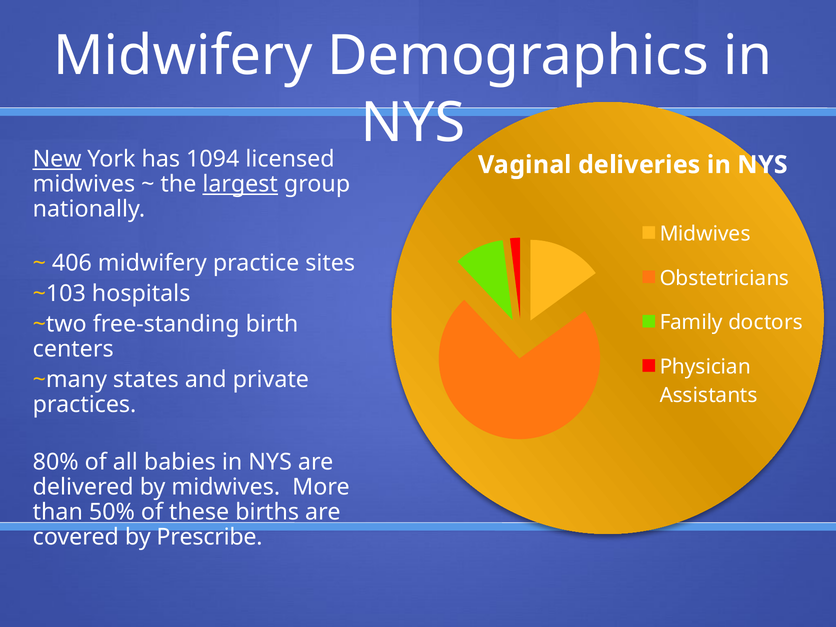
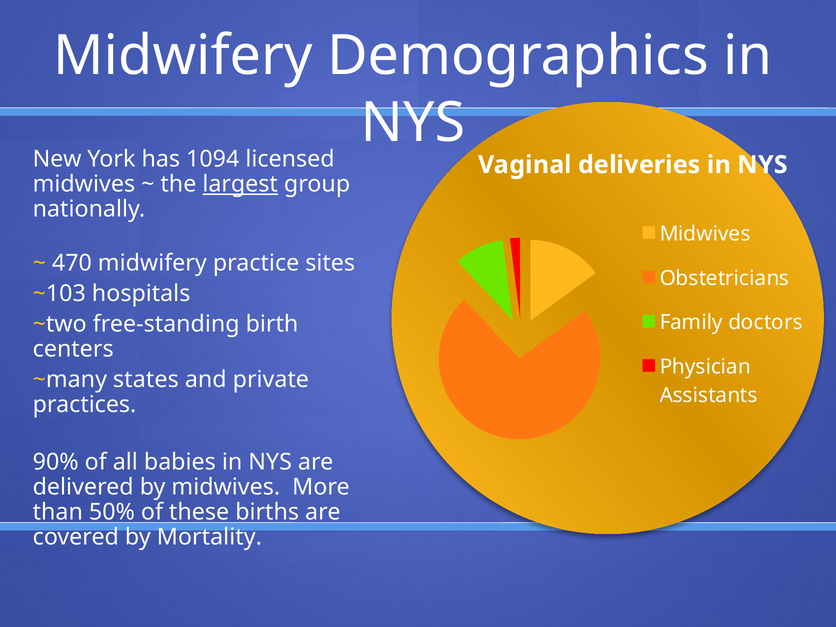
New underline: present -> none (57, 159)
406: 406 -> 470 (72, 263)
80%: 80% -> 90% (56, 462)
Prescribe: Prescribe -> Mortality (209, 537)
